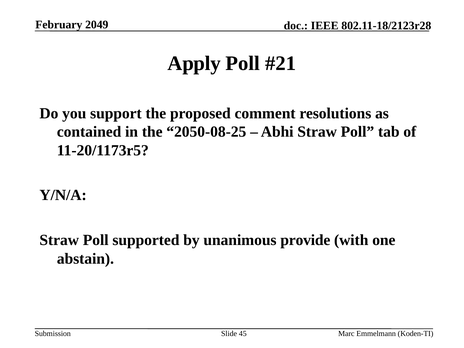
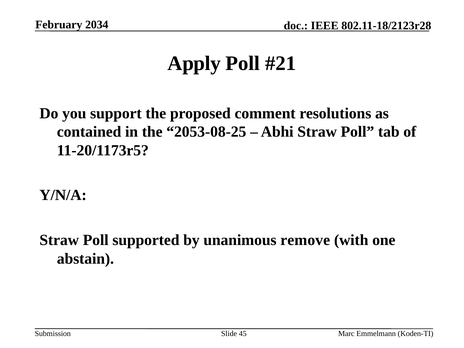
2049: 2049 -> 2034 (97, 25)
2050-08-25: 2050-08-25 -> 2053-08-25 (206, 132)
provide: provide -> remove (305, 240)
